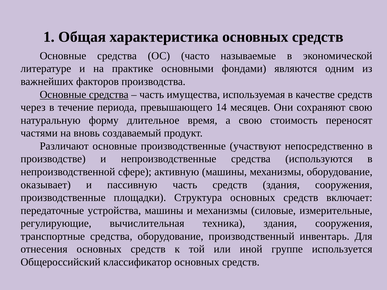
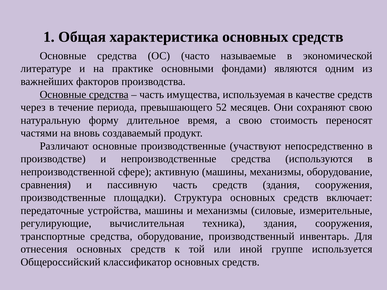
14: 14 -> 52 (221, 107)
оказывает: оказывает -> сравнения (46, 185)
